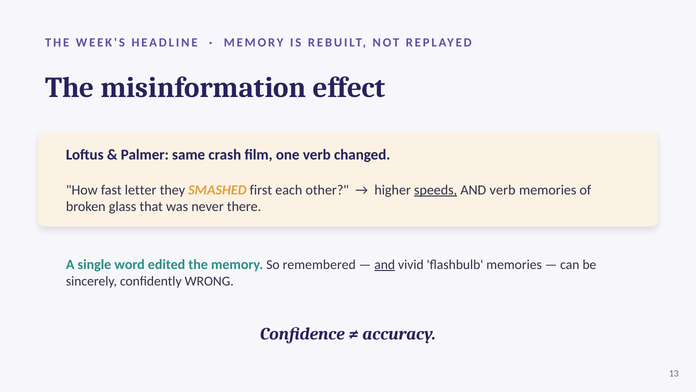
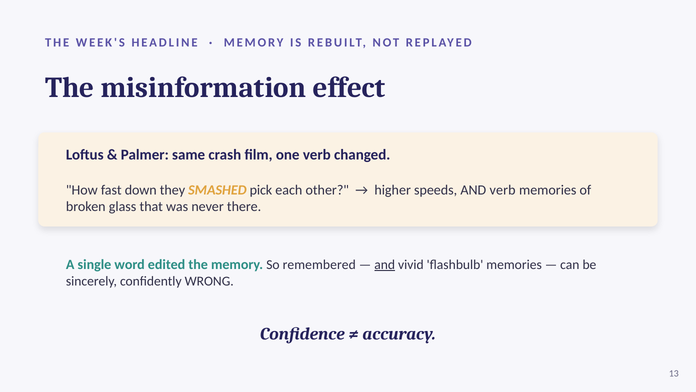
letter: letter -> down (141, 190)
first: first -> pick (261, 190)
speeds underline: present -> none (436, 190)
